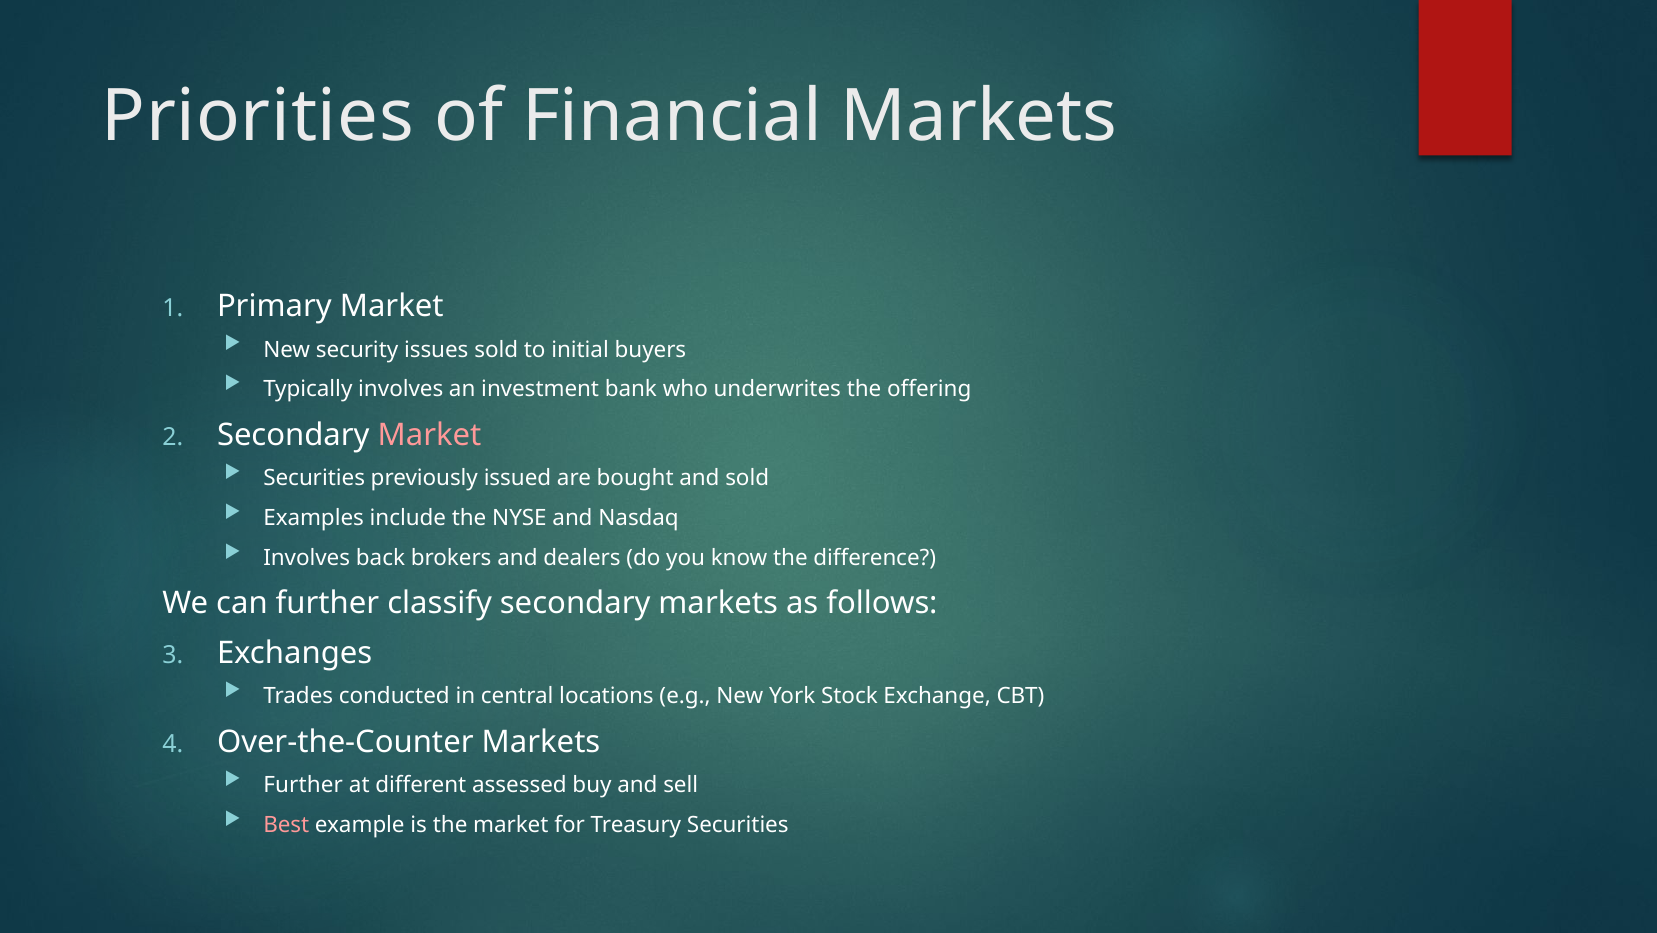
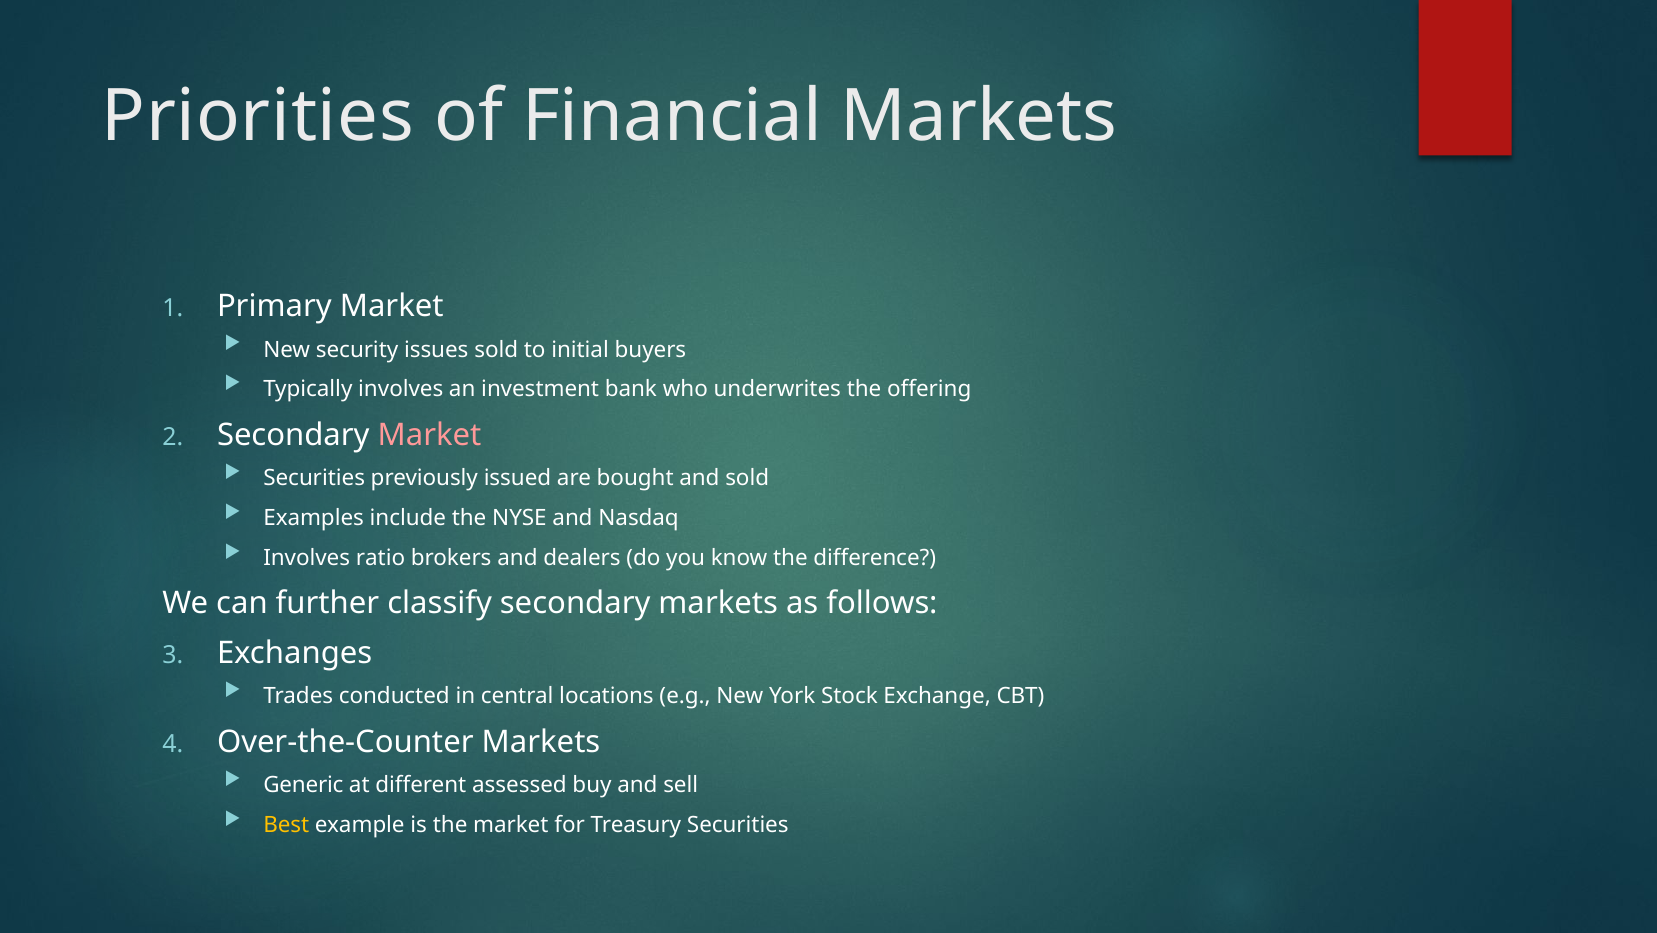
back: back -> ratio (381, 558)
Further: Further -> Generic (303, 785)
Best colour: pink -> yellow (286, 824)
